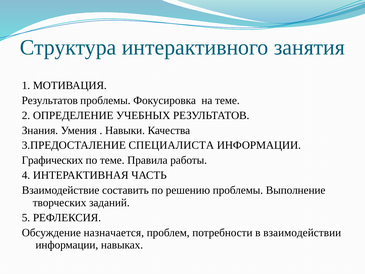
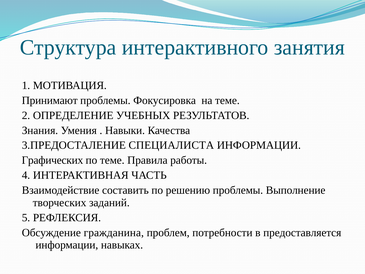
Результатов: Результатов -> Принимают (50, 100)
назначается: назначается -> гражданина (114, 232)
взаимодействии: взаимодействии -> предоставляется (302, 232)
